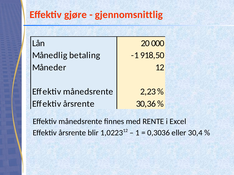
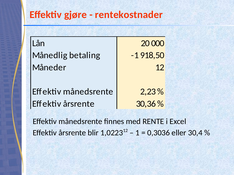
gjennomsnittlig: gjennomsnittlig -> rentekostnader (129, 15)
